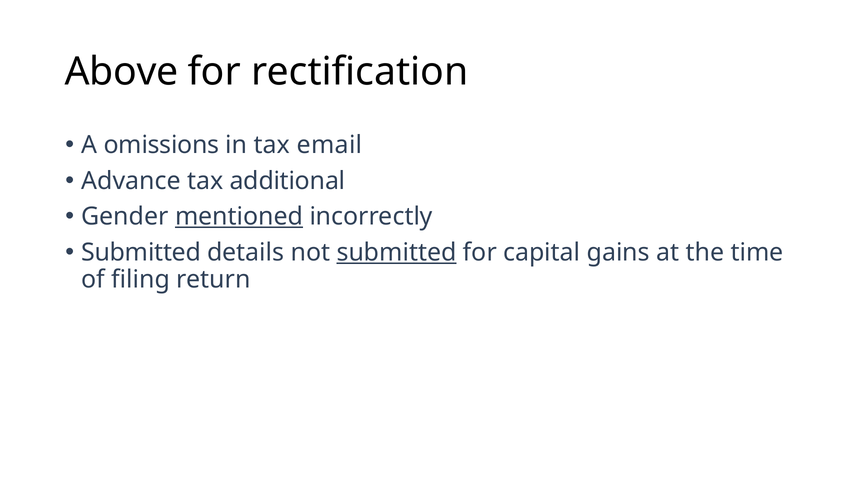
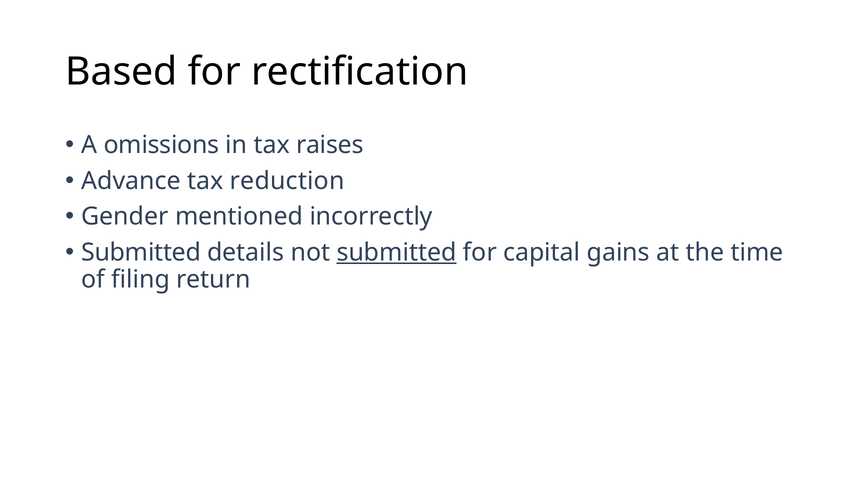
Above: Above -> Based (121, 72)
email: email -> raises (330, 145)
additional: additional -> reduction (287, 181)
mentioned underline: present -> none (239, 217)
